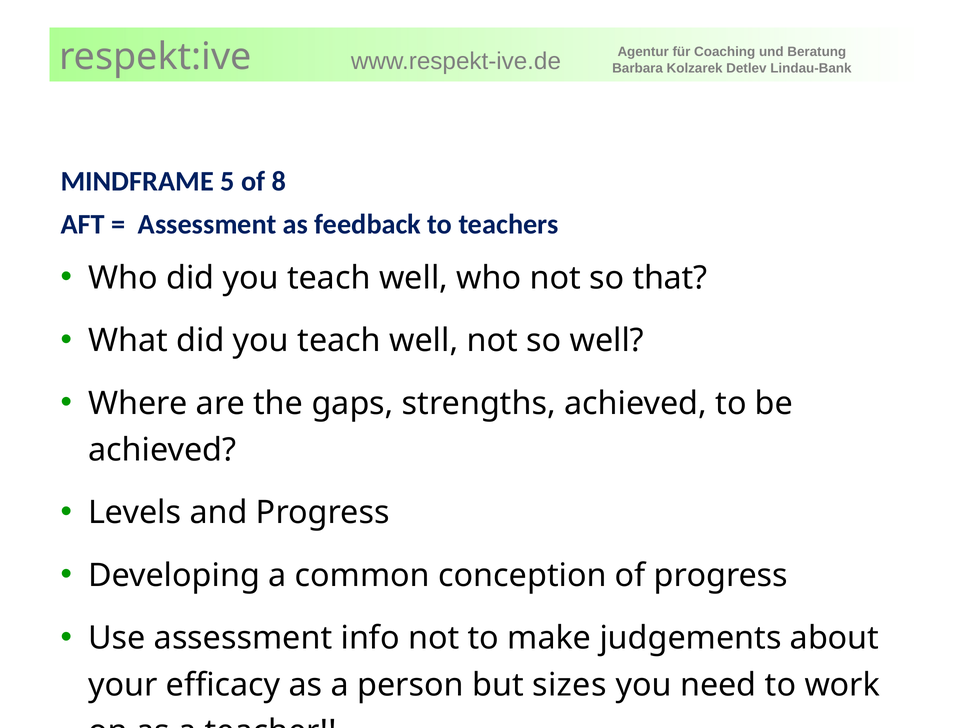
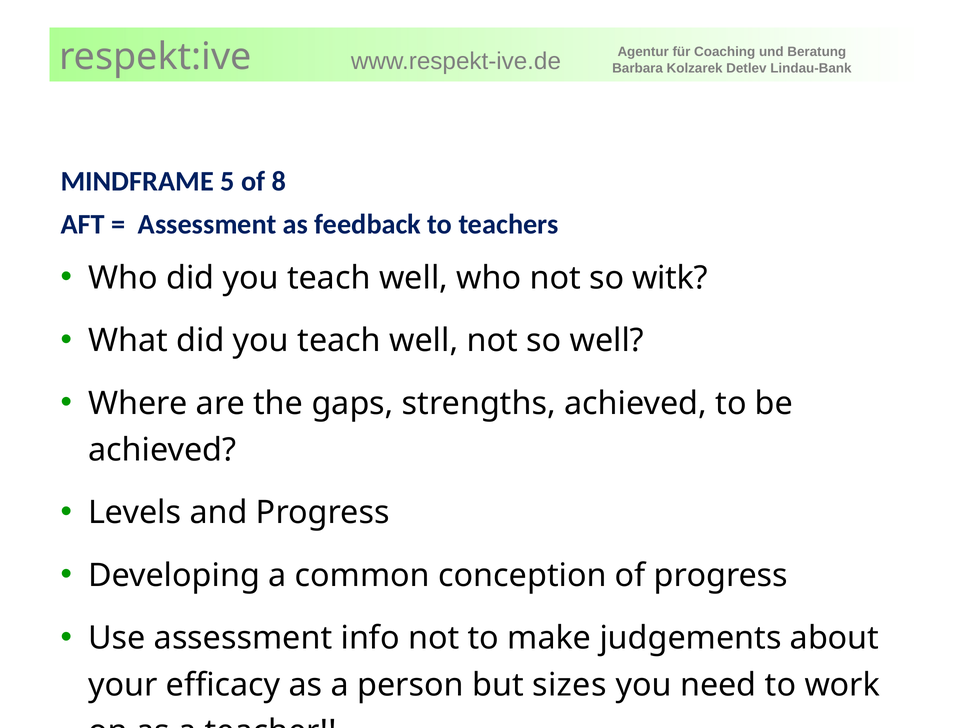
that: that -> witk (670, 278)
